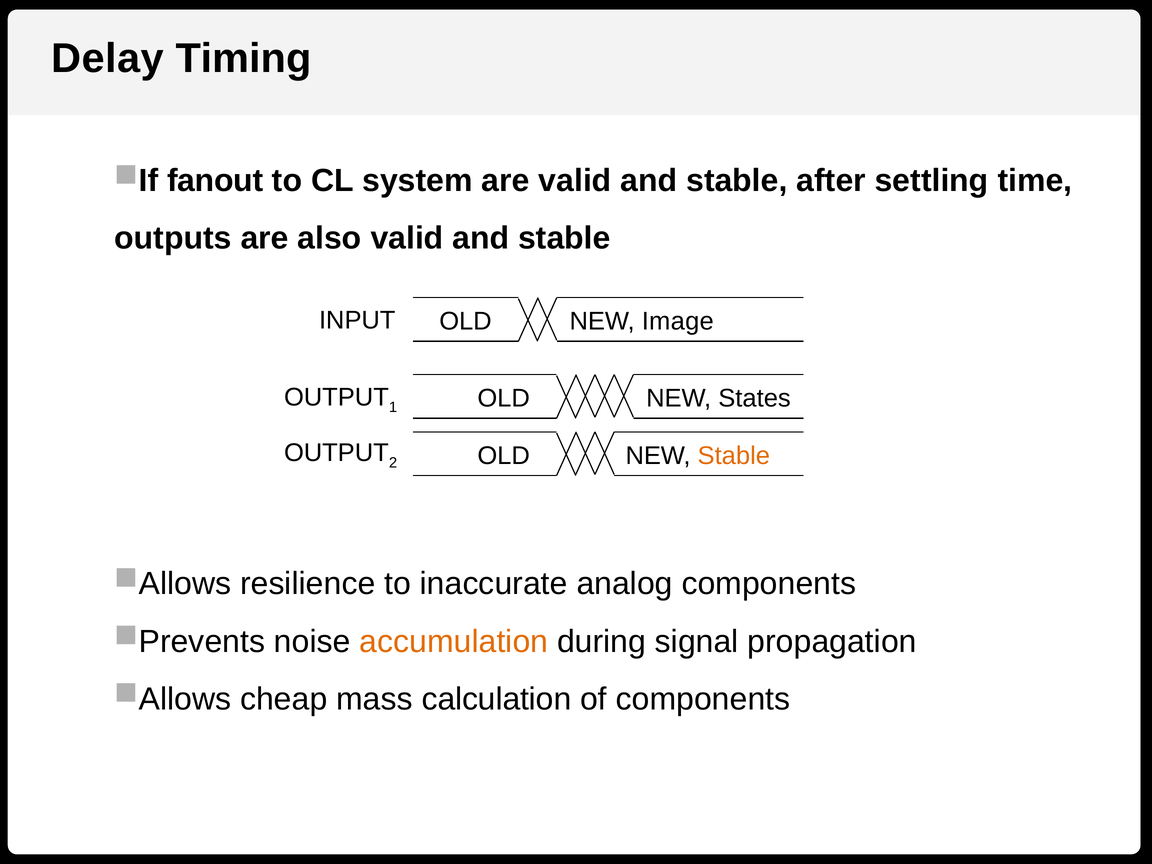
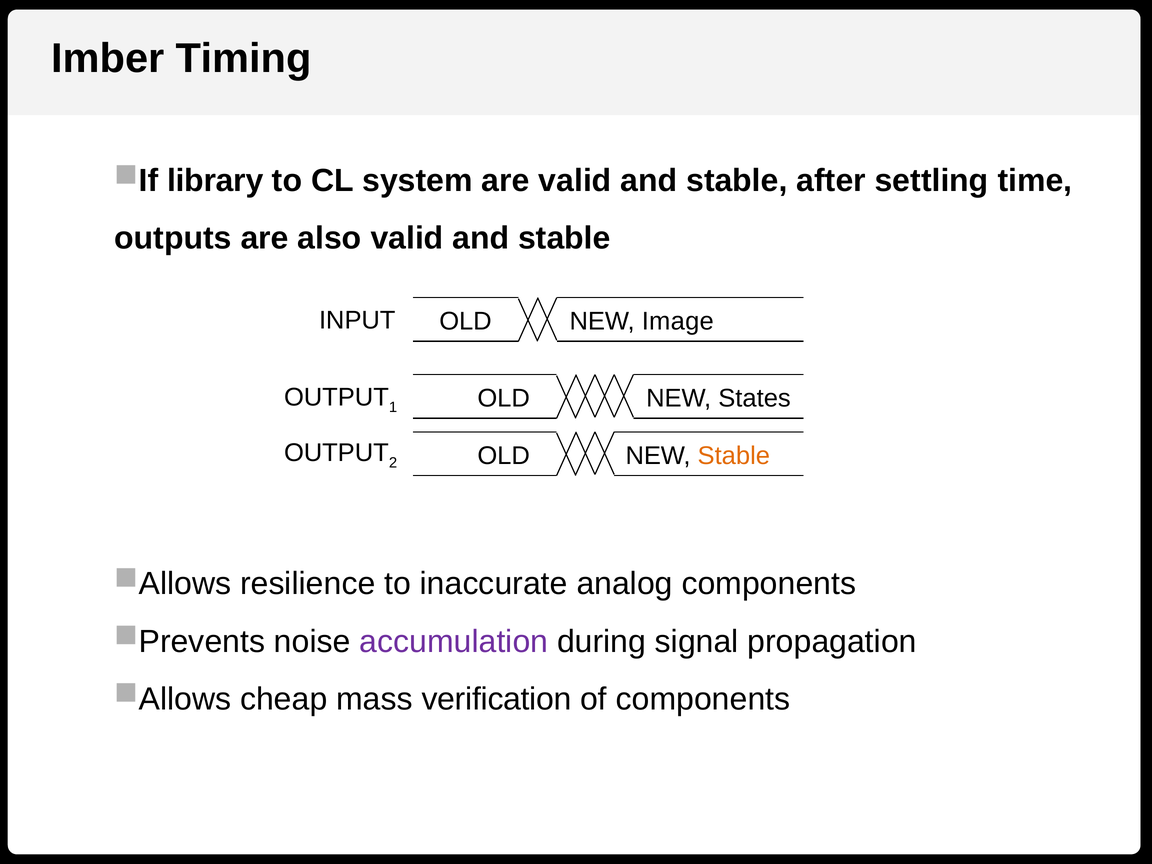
Delay: Delay -> Imber (108, 58)
fanout: fanout -> library (215, 181)
accumulation colour: orange -> purple (454, 641)
calculation: calculation -> verification (497, 699)
